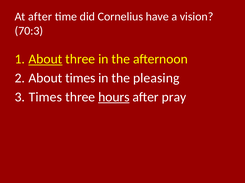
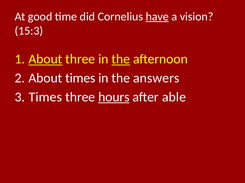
At after: after -> good (40, 17)
have underline: none -> present (157, 17)
70:3: 70:3 -> 15:3 (29, 31)
the underline: none -> present (121, 59)
pleasing: pleasing -> answers (156, 78)
pray: pray -> able (174, 97)
